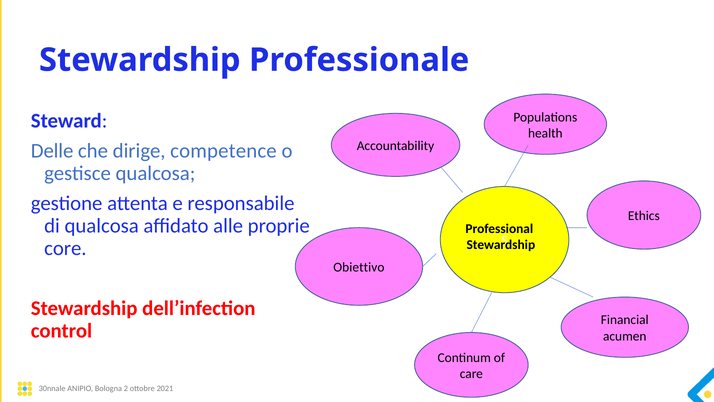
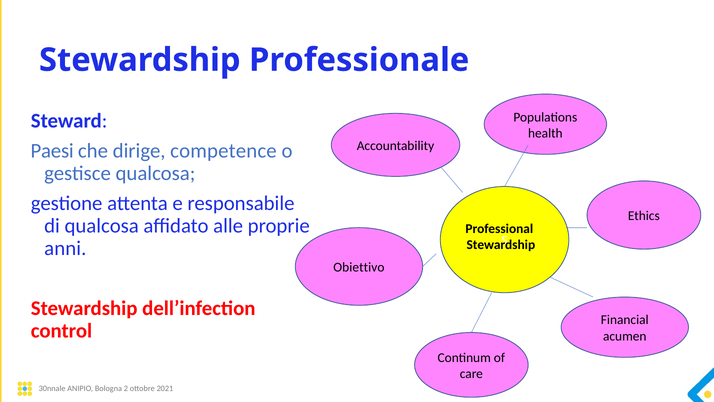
Delle: Delle -> Paesi (52, 151)
core: core -> anni (65, 248)
